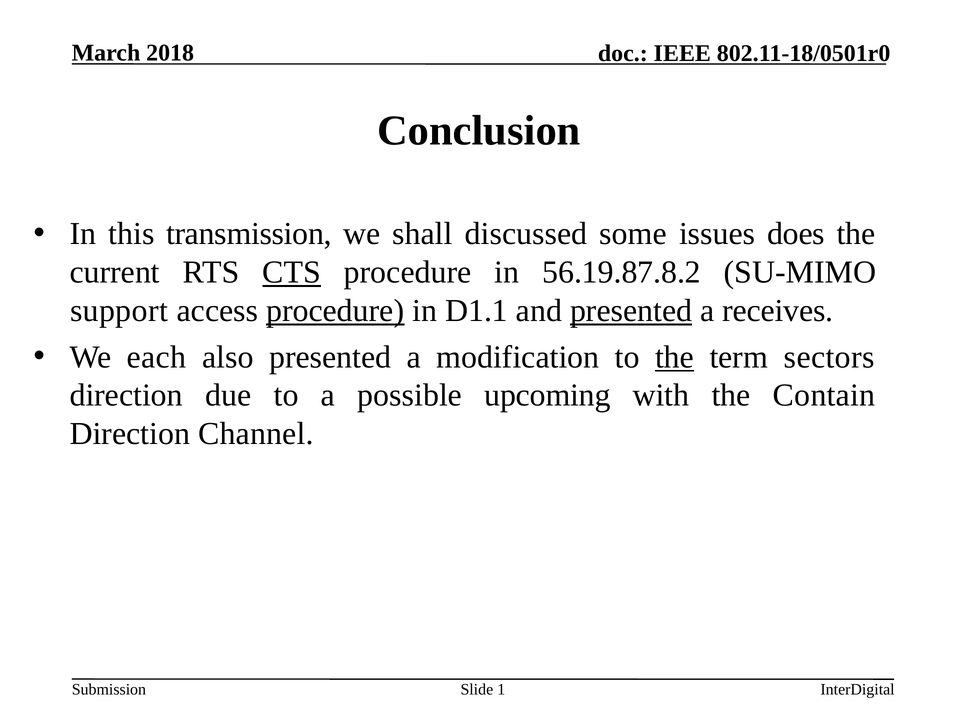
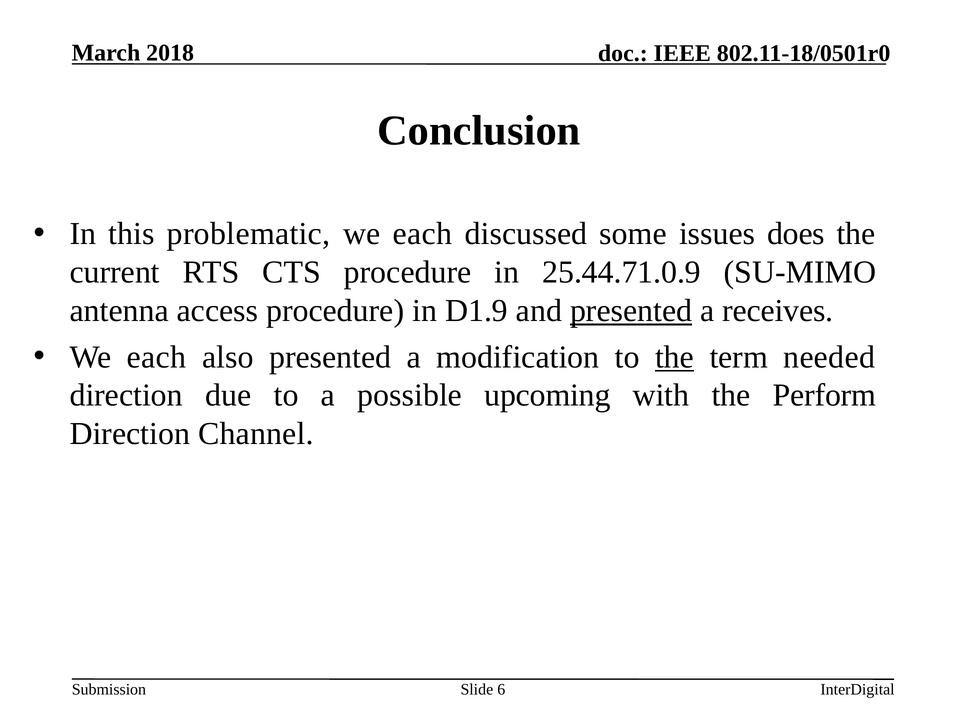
transmission: transmission -> problematic (249, 234)
shall: shall -> each (422, 234)
CTS underline: present -> none (292, 272)
56.19.87.8.2: 56.19.87.8.2 -> 25.44.71.0.9 (622, 272)
support: support -> antenna (119, 310)
procedure underline: present -> none (335, 310)
D1.1: D1.1 -> D1.9 (476, 310)
sectors: sectors -> needed (829, 357)
Contain: Contain -> Perform (824, 395)
1: 1 -> 6 (501, 689)
